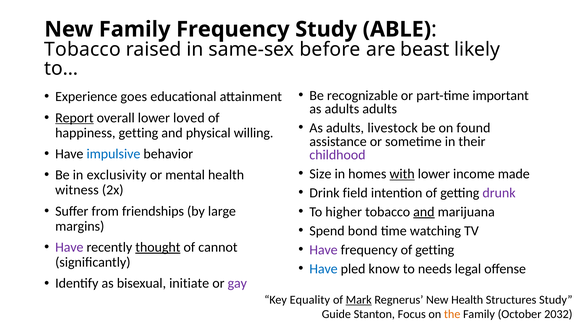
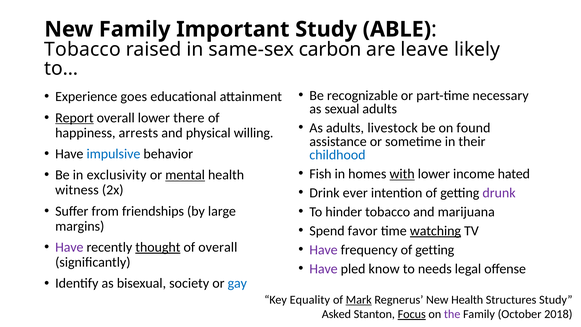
Family Frequency: Frequency -> Important (233, 29)
before: before -> carbon (330, 49)
beast: beast -> leave (425, 49)
important: important -> necessary (501, 95)
adults: adults -> sexual (342, 109)
loved: loved -> there (189, 118)
happiness getting: getting -> arrests (138, 133)
childhood colour: purple -> blue (337, 155)
Size: Size -> Fish (320, 174)
made: made -> hated (514, 174)
mental underline: none -> present (185, 175)
field: field -> ever (355, 193)
higher: higher -> hinder (344, 212)
and underline: present -> none (424, 212)
bond: bond -> favor (363, 231)
watching underline: none -> present (435, 231)
of cannot: cannot -> overall (218, 247)
Have colour: blue -> purple (324, 269)
initiate: initiate -> society (189, 283)
gay colour: purple -> blue (237, 283)
Guide: Guide -> Asked (336, 314)
Focus underline: none -> present (412, 314)
the colour: orange -> purple (452, 314)
2032: 2032 -> 2018 (558, 314)
